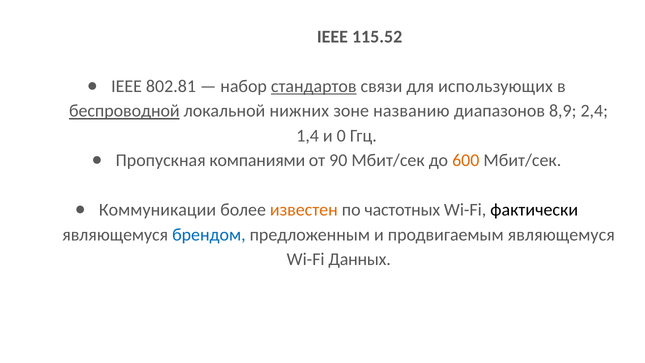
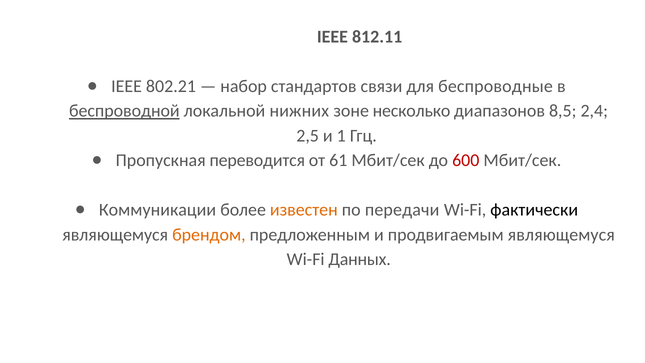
115.52: 115.52 -> 812.11 (377, 37)
802.81: 802.81 -> 802.21 (171, 86)
стандартов underline: present -> none (314, 86)
использующих: использующих -> беспроводные (495, 86)
названию: названию -> несколько (412, 111)
8,9: 8,9 -> 8,5 (563, 111)
1,4: 1,4 -> 2,5 (308, 136)
0: 0 -> 1 (341, 136)
компаниями: компаниями -> переводится (257, 160)
90: 90 -> 61 (338, 160)
600 colour: orange -> red (466, 160)
частотных: частотных -> передачи (402, 210)
брендом colour: blue -> orange (209, 235)
